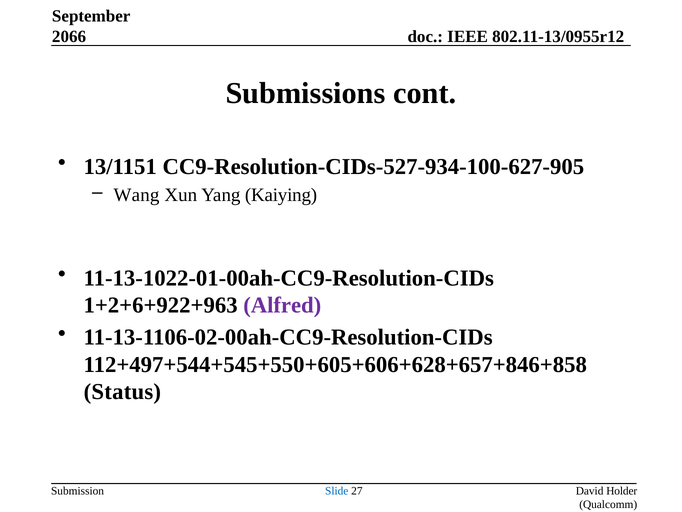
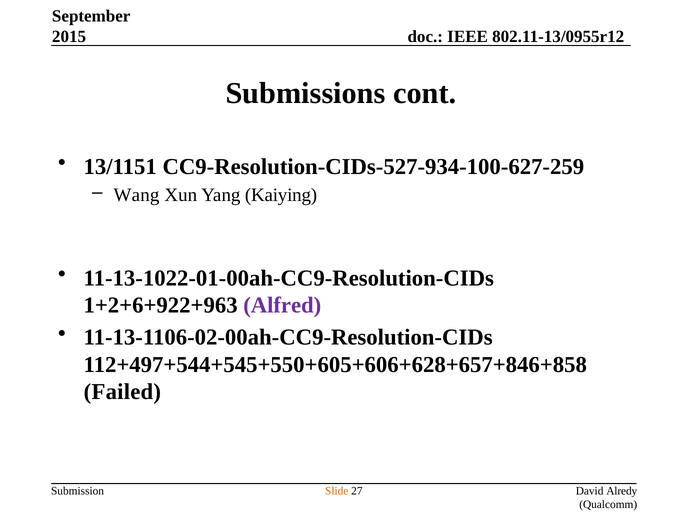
2066: 2066 -> 2015 (69, 36)
CC9-Resolution-CIDs-527-934-100-627-905: CC9-Resolution-CIDs-527-934-100-627-905 -> CC9-Resolution-CIDs-527-934-100-627-259 (373, 166)
Status: Status -> Failed (122, 391)
Slide colour: blue -> orange (337, 491)
Holder: Holder -> Alredy (622, 491)
